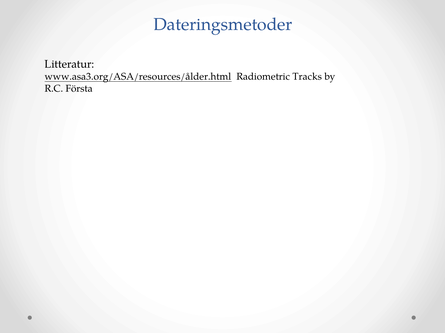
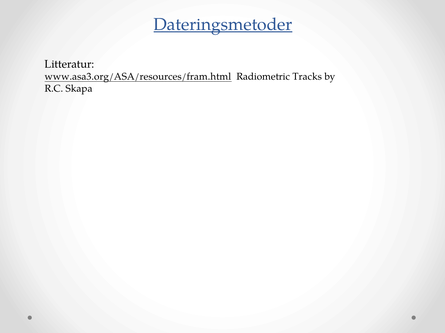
Dateringsmetoder underline: none -> present (223, 24)
www.asa3.org/ASA/resources/ålder.html: www.asa3.org/ASA/resources/ålder.html -> www.asa3.org/ASA/resources/fram.html (138, 77)
Första: Första -> Skapa (79, 89)
